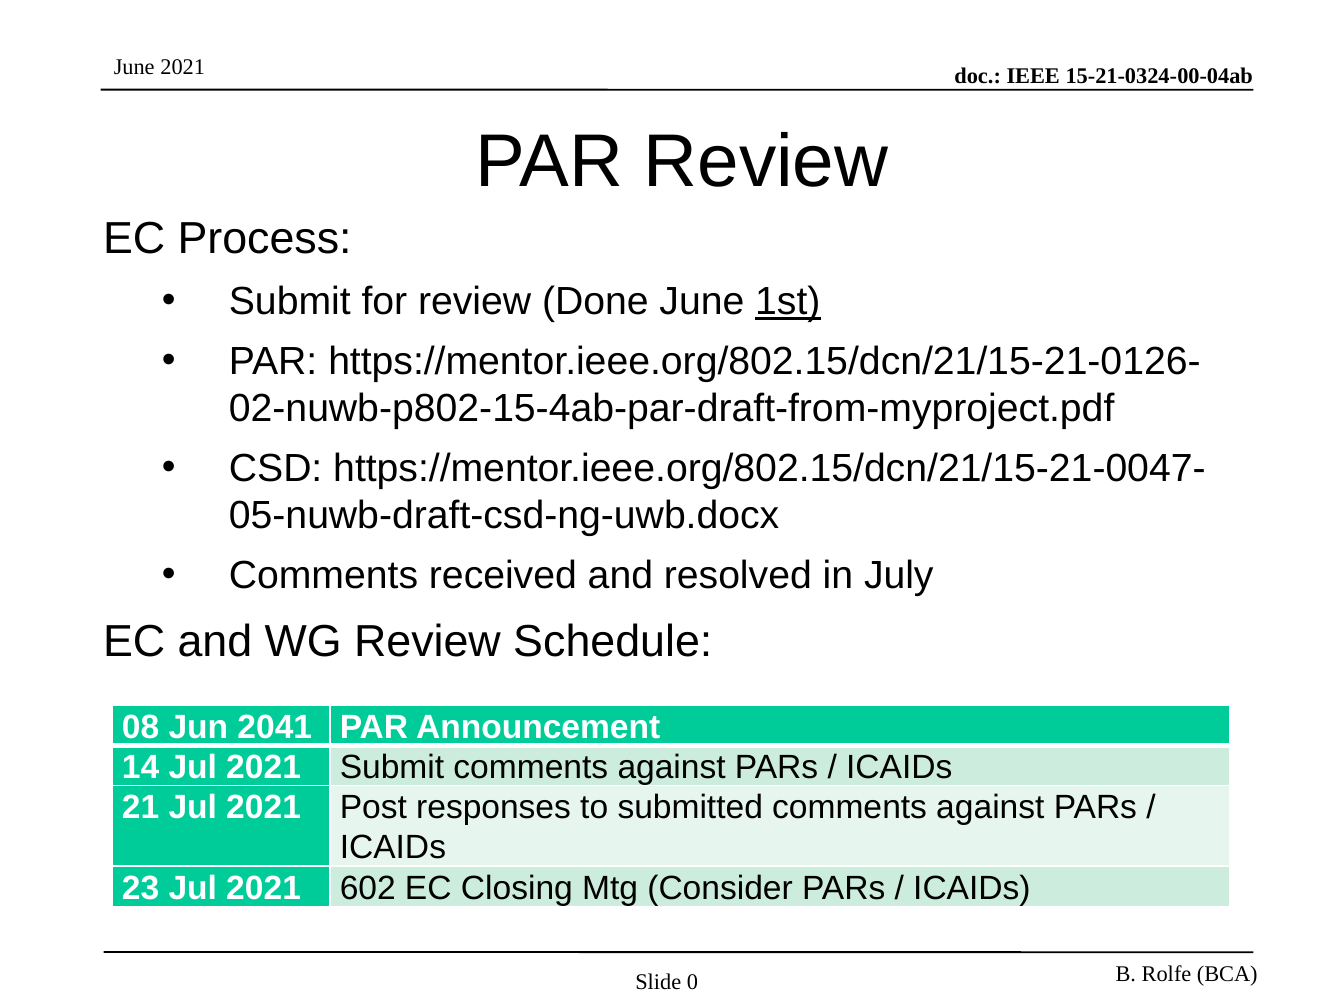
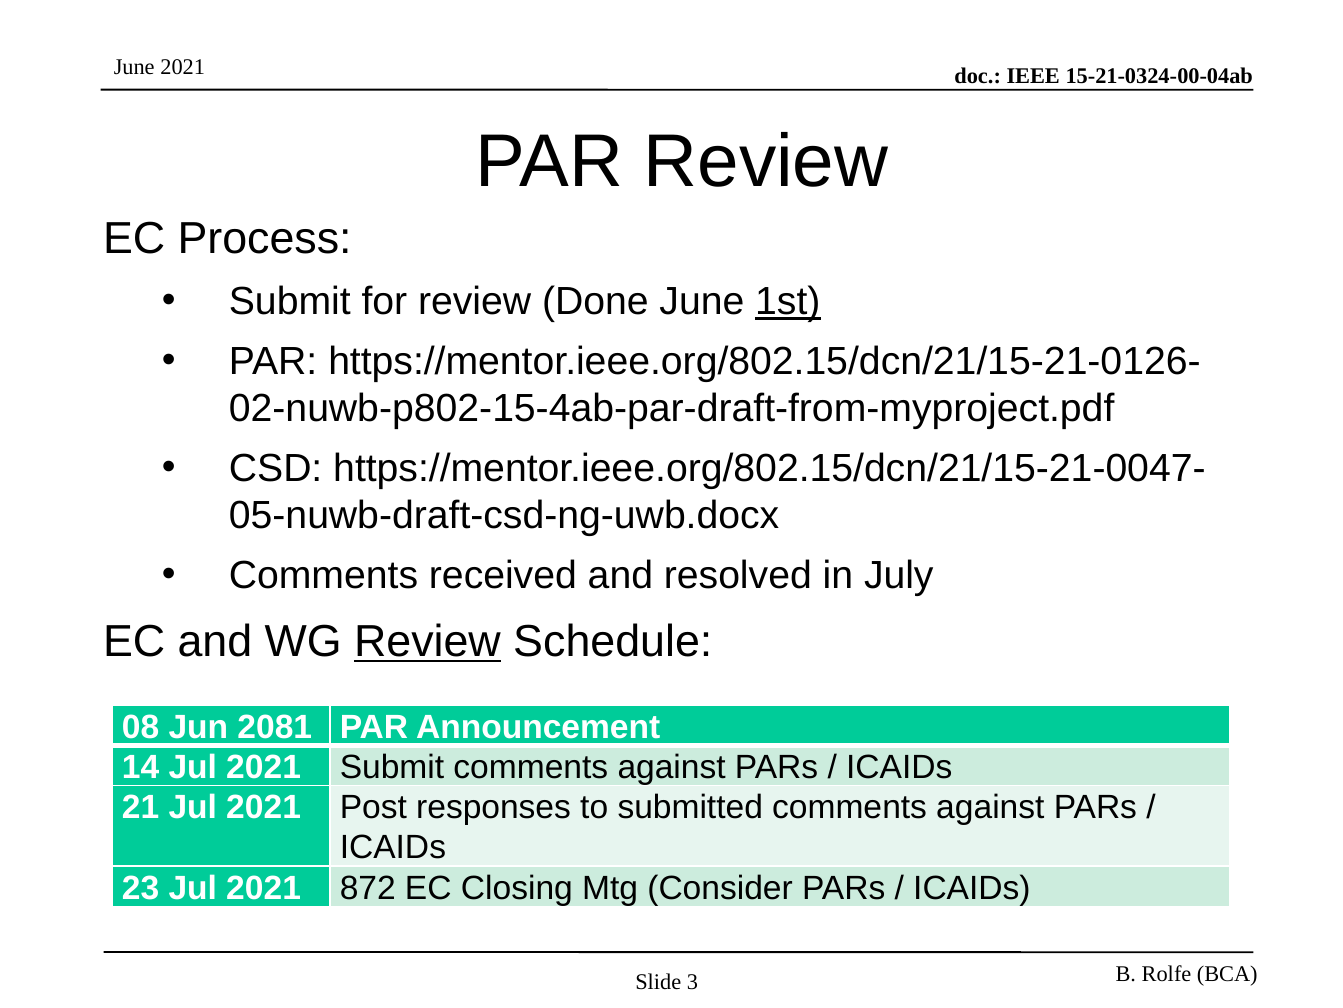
Review underline: none -> present (427, 641)
2041: 2041 -> 2081 (275, 727)
602: 602 -> 872 (368, 887)
0: 0 -> 3 (692, 982)
